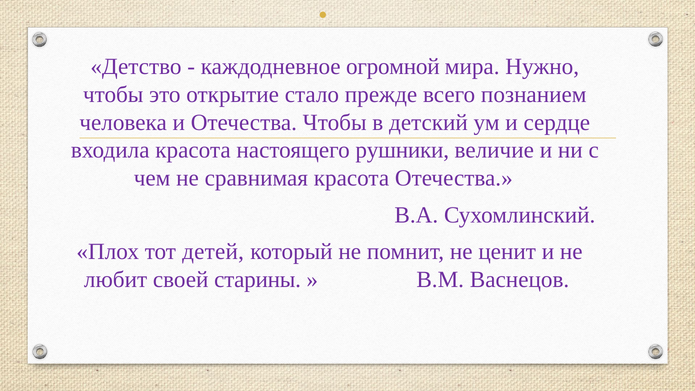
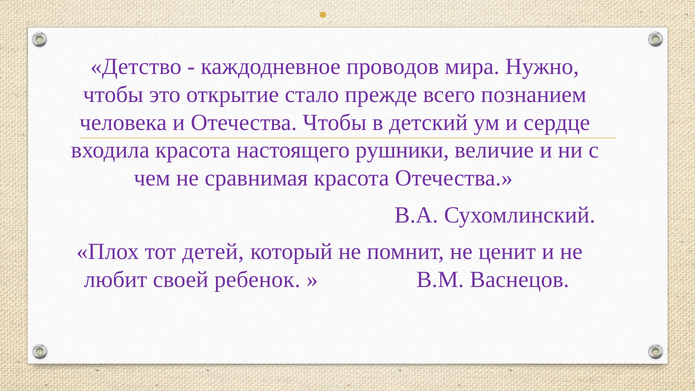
огромной: огромной -> проводов (393, 67)
старины: старины -> ребенок (257, 279)
